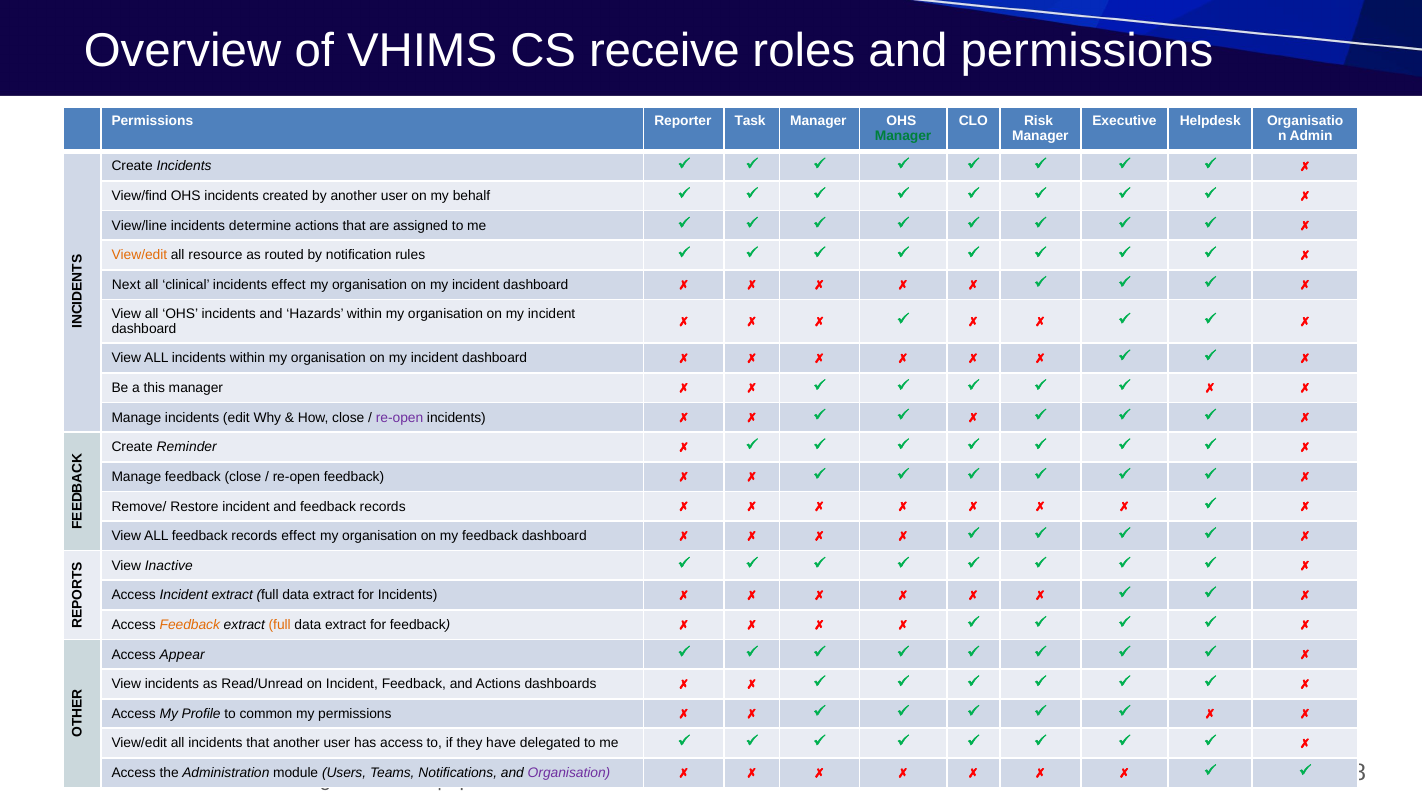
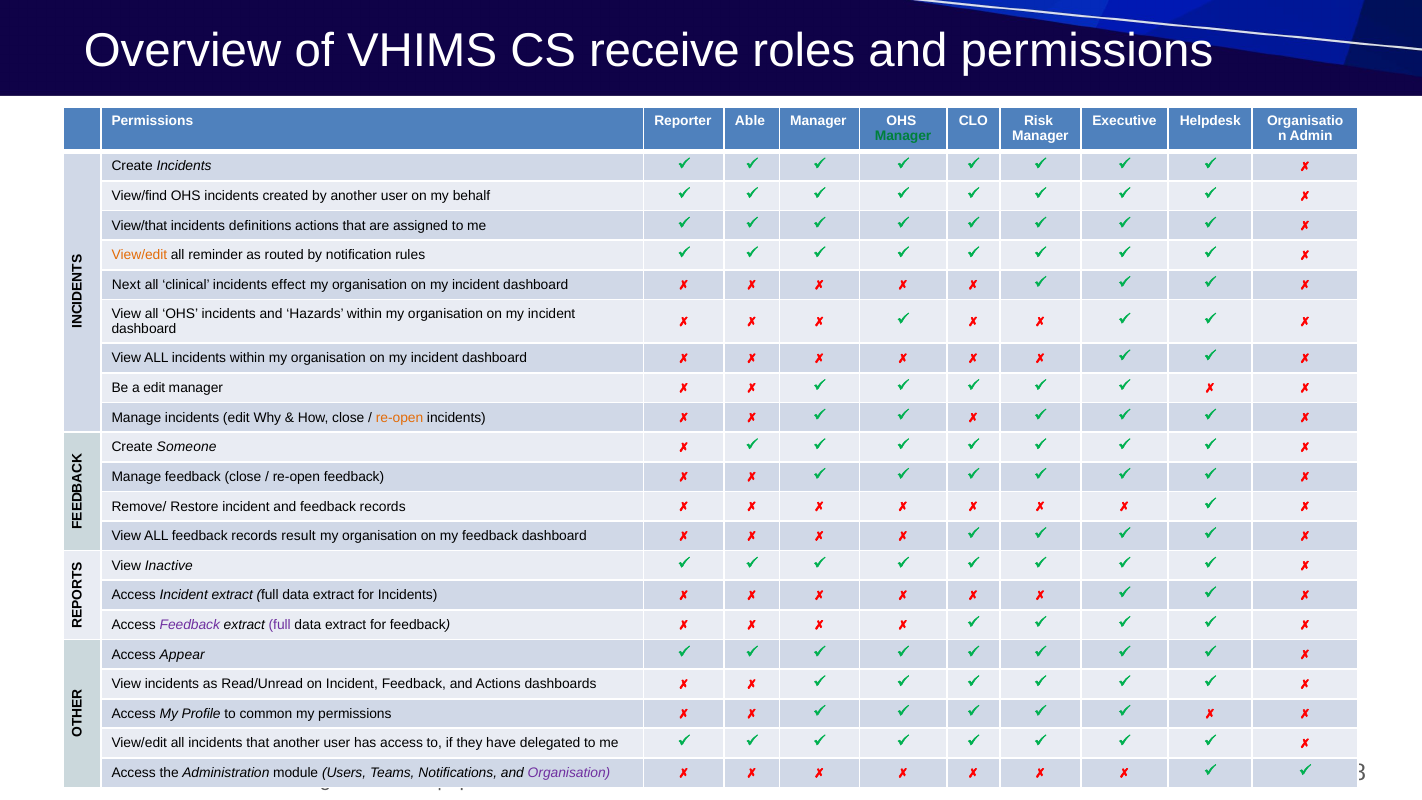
Task: Task -> Able (750, 121)
View/line: View/line -> View/that (139, 226)
determine: determine -> definitions (260, 226)
resource: resource -> reminder (216, 255)
a this: this -> edit (154, 388)
re-open colour: purple -> orange (400, 418)
Reminder: Reminder -> Someone (187, 447)
records effect: effect -> result (299, 536)
Feedback colour: orange -> purple (190, 625)
full colour: orange -> purple (280, 625)
